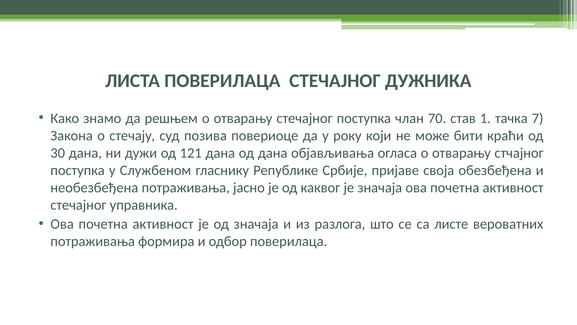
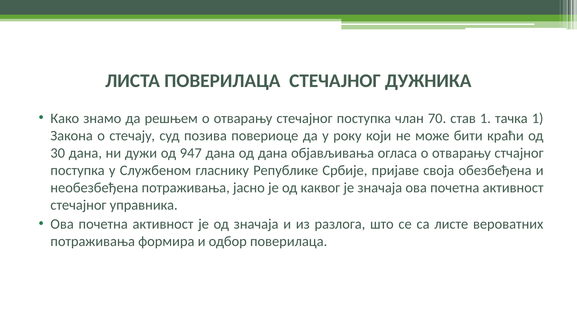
тачка 7: 7 -> 1 (538, 118)
121: 121 -> 947 (191, 153)
